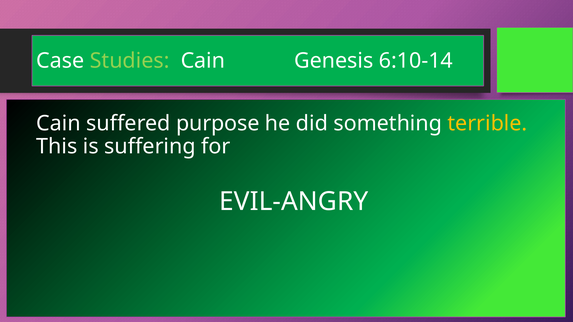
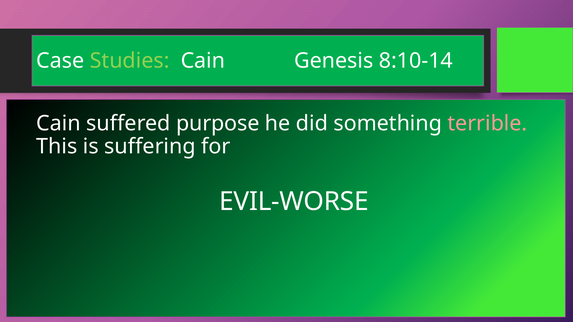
6:10-14: 6:10-14 -> 8:10-14 (416, 61)
terrible colour: yellow -> pink (487, 123)
EVIL-ANGRY: EVIL-ANGRY -> EVIL-WORSE (294, 202)
